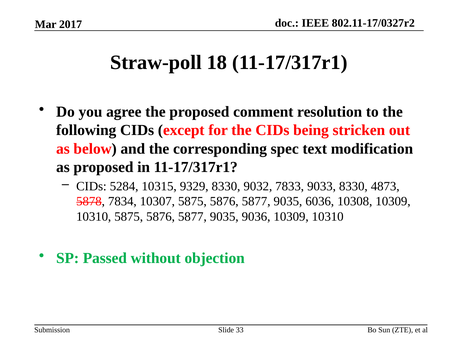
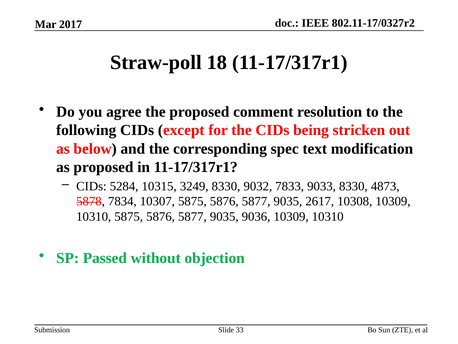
9329: 9329 -> 3249 (194, 186)
6036: 6036 -> 2617 (320, 201)
